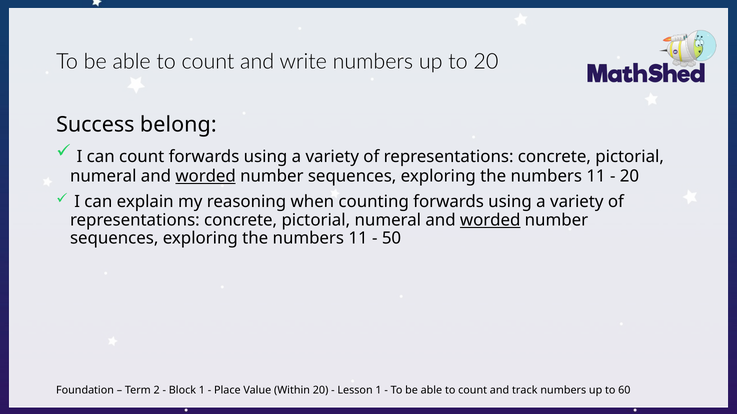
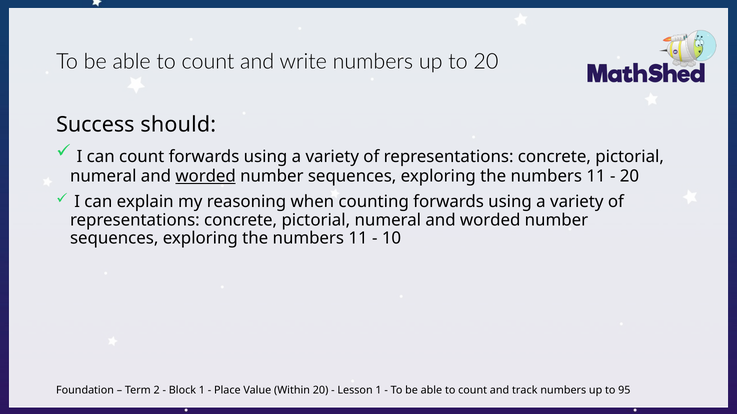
belong: belong -> should (178, 125)
worded underline: present -> none (490, 220)
50: 50 -> 10 (392, 239)
60: 60 -> 95 (624, 391)
